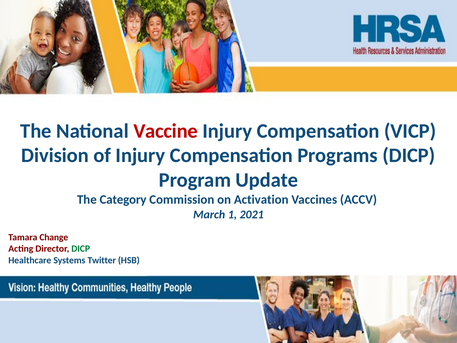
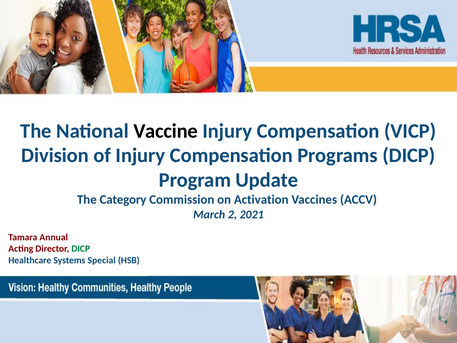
Vaccine colour: red -> black (166, 131)
1: 1 -> 2 (232, 214)
Change: Change -> Annual (54, 237)
Twitter: Twitter -> Special (102, 260)
